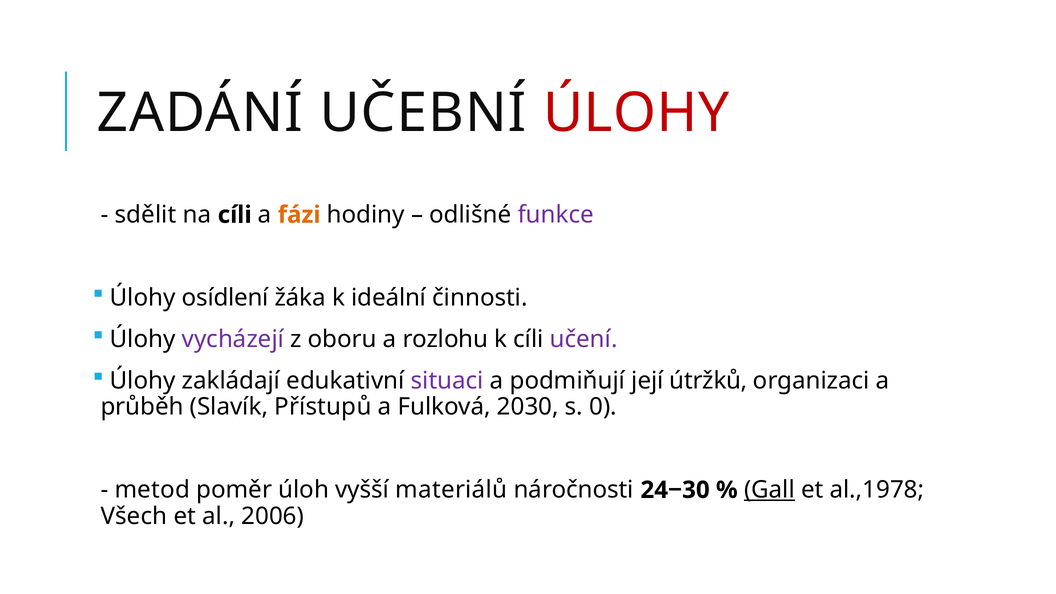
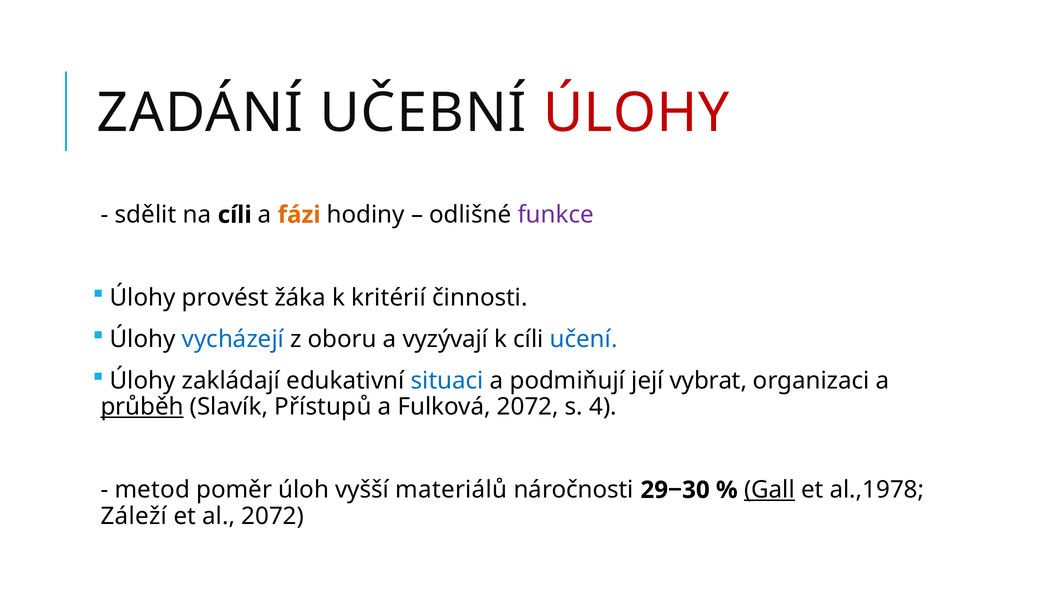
osídlení: osídlení -> provést (225, 298)
ideální: ideální -> kritérií (389, 298)
vycházejí colour: purple -> blue (233, 339)
rozlohu: rozlohu -> vyzývají (445, 339)
učení colour: purple -> blue (584, 339)
situaci colour: purple -> blue (447, 381)
útržků: útržků -> vybrat (708, 381)
průběh underline: none -> present (142, 407)
Fulková 2030: 2030 -> 2072 (528, 407)
0: 0 -> 4 (603, 407)
24−30: 24−30 -> 29−30 (675, 490)
Všech: Všech -> Záleží (134, 516)
al 2006: 2006 -> 2072 (273, 516)
